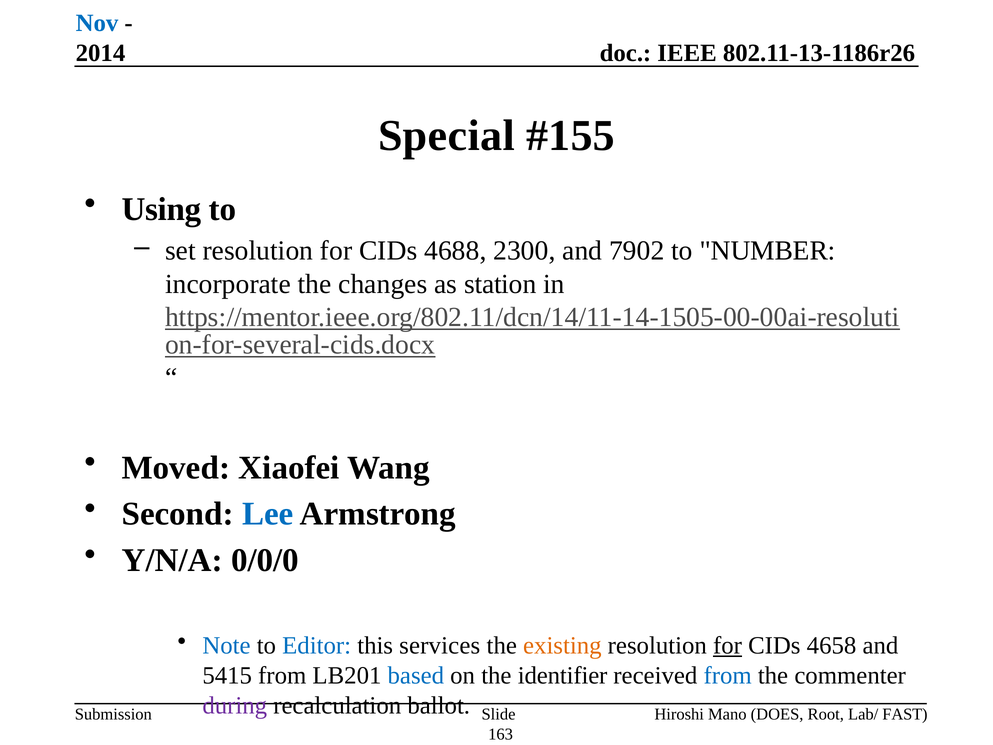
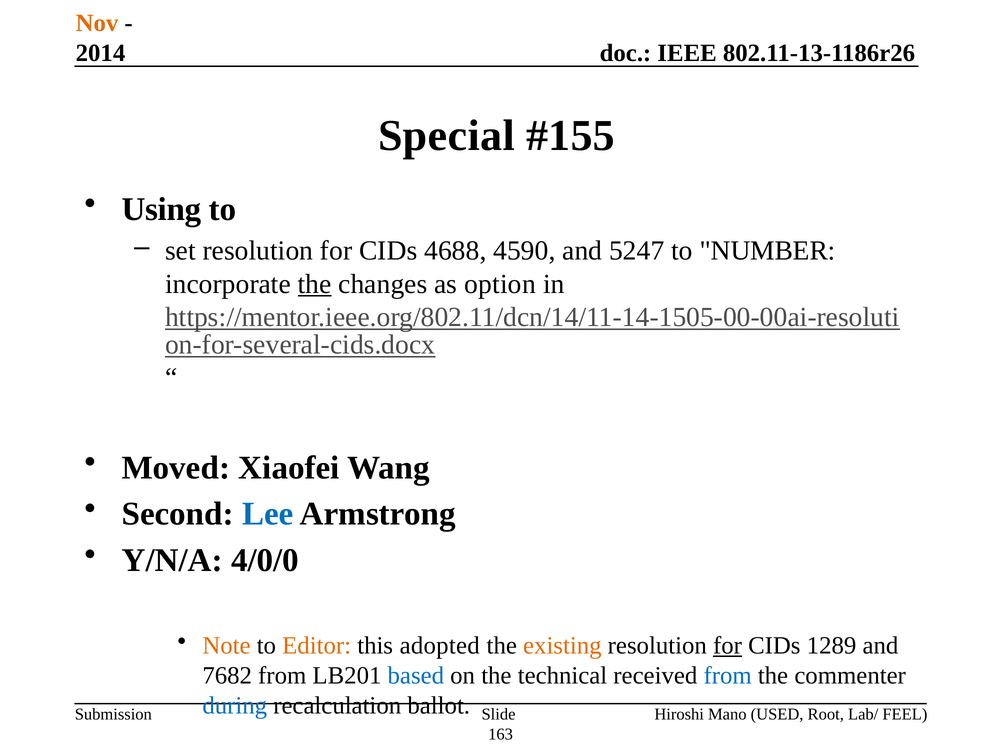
Nov colour: blue -> orange (97, 23)
2300: 2300 -> 4590 (524, 251)
7902: 7902 -> 5247 (637, 251)
the underline: none -> present (315, 284)
station: station -> option (500, 284)
0/0/0: 0/0/0 -> 4/0/0 (265, 560)
Note colour: blue -> orange (226, 646)
Editor colour: blue -> orange (317, 646)
services: services -> adopted (440, 646)
4658: 4658 -> 1289 (832, 646)
5415: 5415 -> 7682 (227, 675)
identifier: identifier -> technical (563, 675)
during colour: purple -> blue (235, 705)
DOES: DOES -> USED (777, 714)
FAST: FAST -> FEEL (905, 714)
